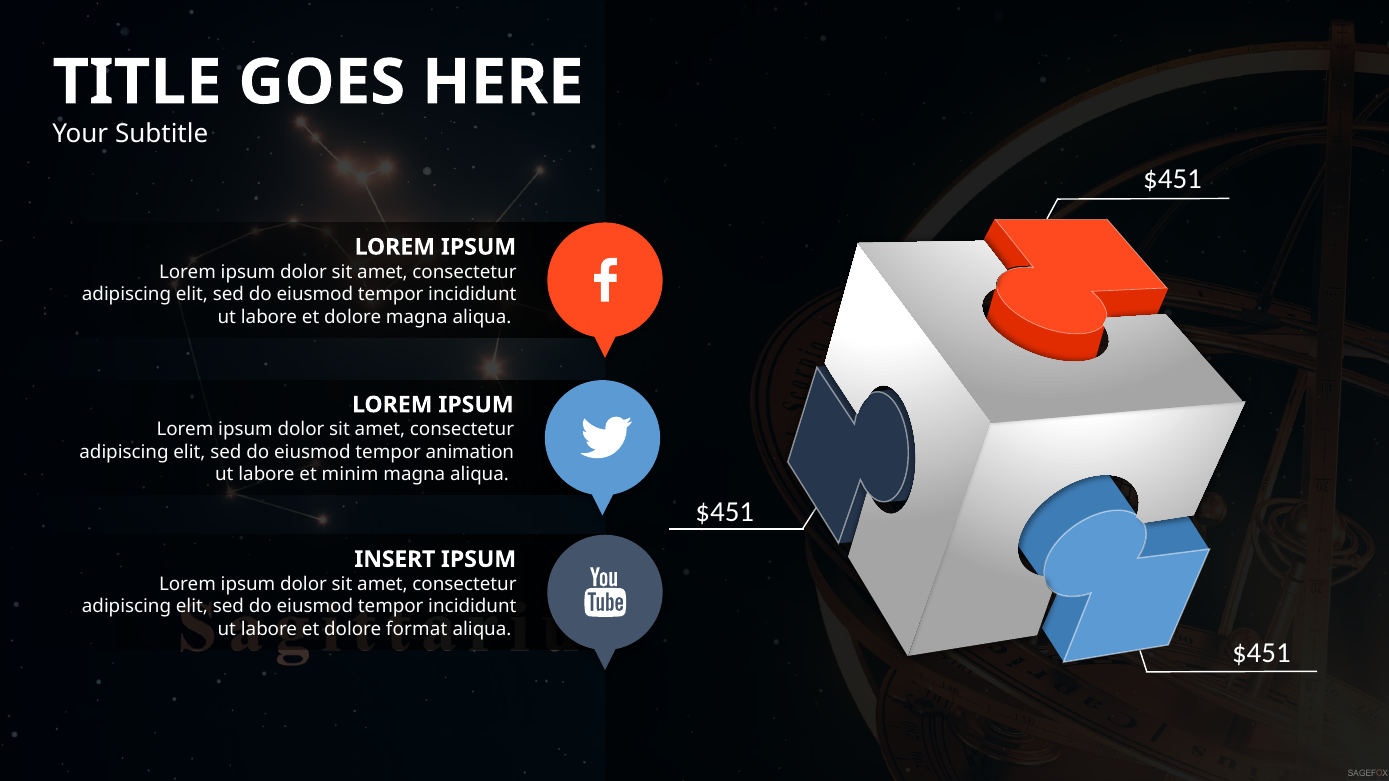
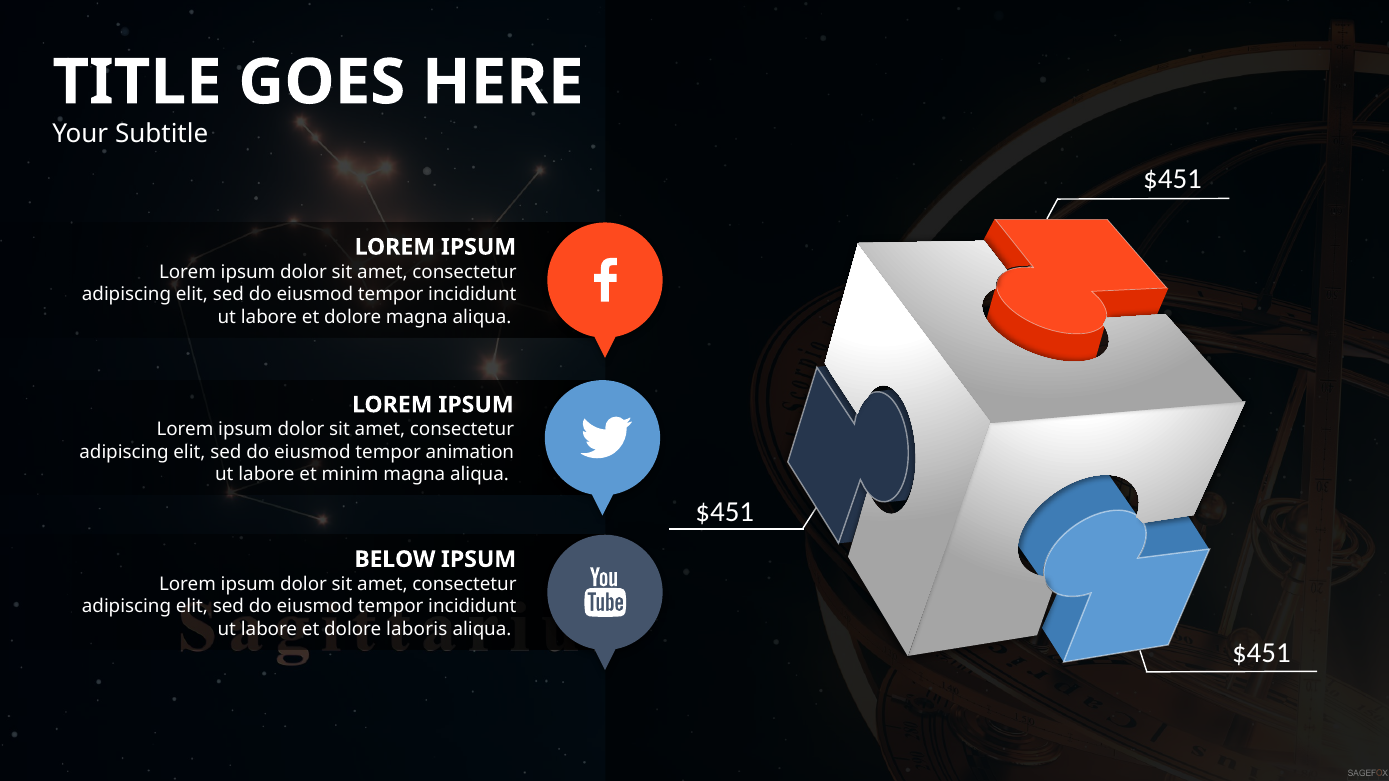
INSERT: INSERT -> BELOW (395, 560)
format: format -> laboris (417, 630)
